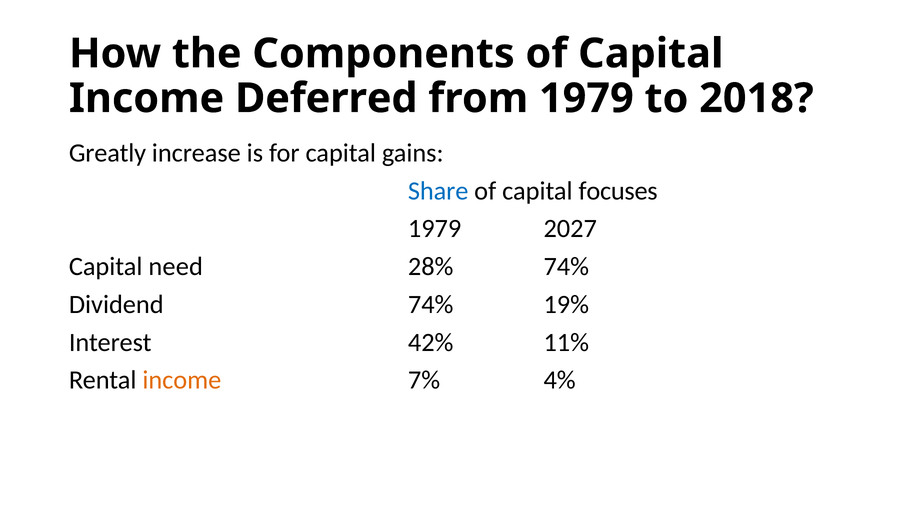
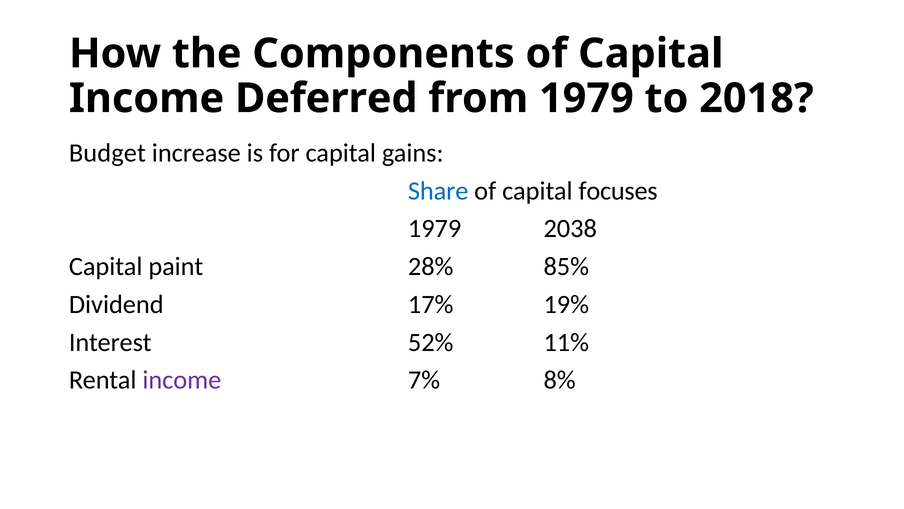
Greatly: Greatly -> Budget (107, 153)
2027: 2027 -> 2038 (570, 228)
need: need -> paint (176, 266)
28% 74%: 74% -> 85% (566, 266)
Dividend 74%: 74% -> 17% (431, 304)
42%: 42% -> 52% (431, 342)
income colour: orange -> purple (182, 380)
4%: 4% -> 8% (560, 380)
